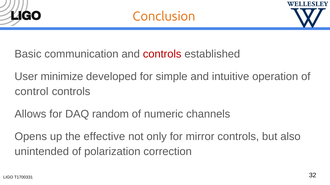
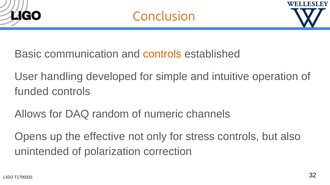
controls colour: red -> orange (162, 54)
minimize: minimize -> handling (62, 77)
control: control -> funded (32, 92)
mirror: mirror -> stress (200, 137)
